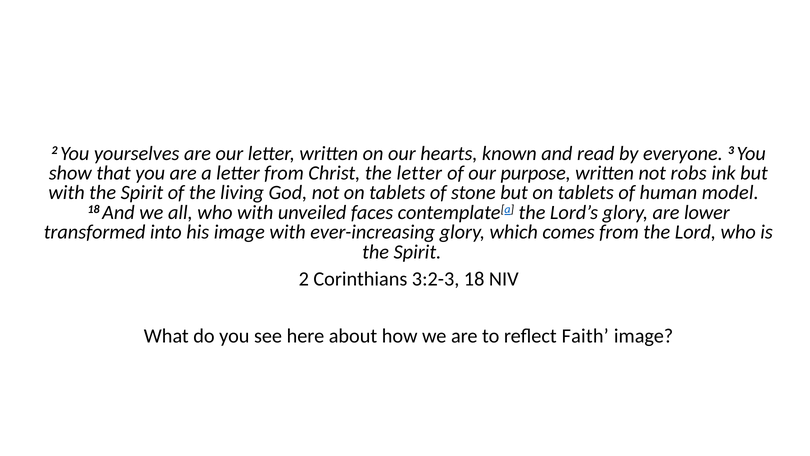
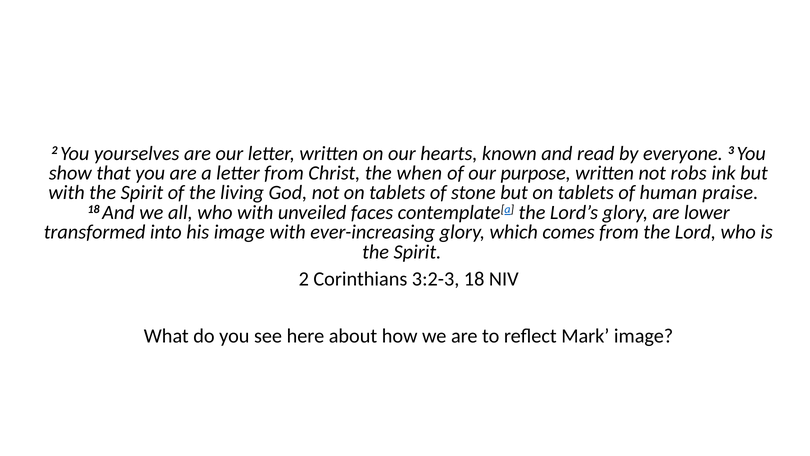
the letter: letter -> when (419, 173)
model: model -> praise (730, 193)
Faith: Faith -> Mark (585, 336)
